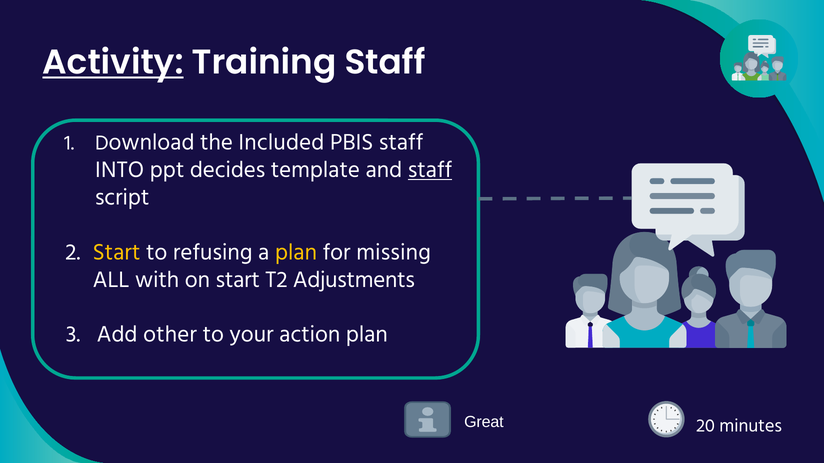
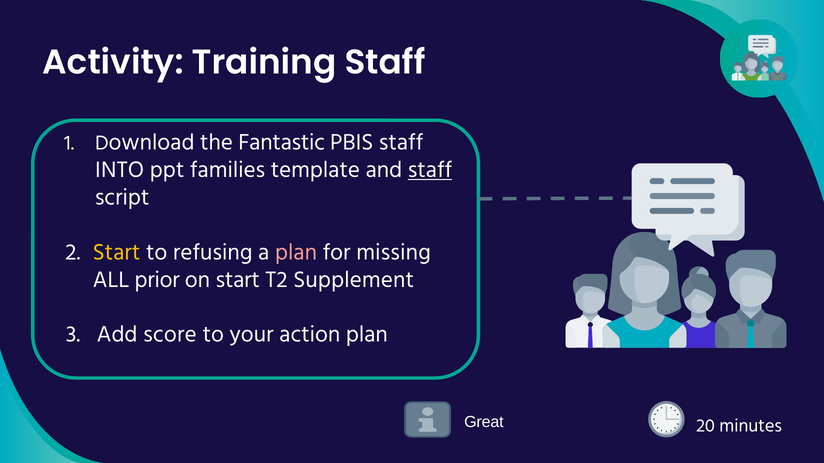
Activity underline: present -> none (113, 63)
Included: Included -> Fantastic (282, 142)
decides: decides -> families (228, 170)
plan colour: yellow -> pink (296, 252)
with: with -> prior (157, 280)
Adjustments: Adjustments -> Supplement (354, 280)
other: other -> score (170, 335)
